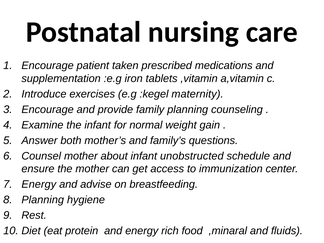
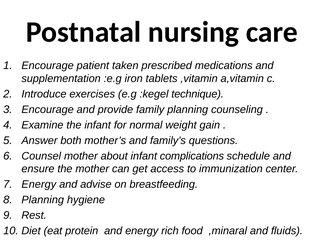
maternity: maternity -> technique (198, 94)
unobstructed: unobstructed -> complications (192, 156)
